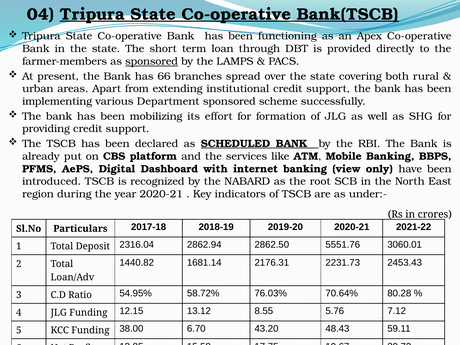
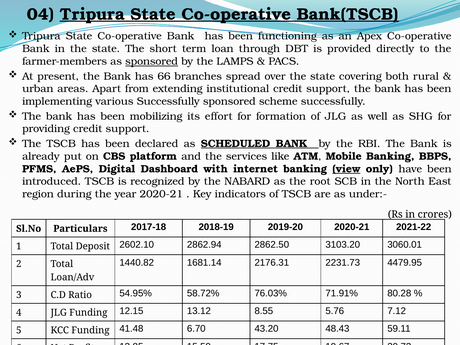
various Department: Department -> Successfully (168, 101)
view underline: none -> present (346, 169)
2316.04: 2316.04 -> 2602.10 (137, 245)
5551.76: 5551.76 -> 3103.20 (343, 245)
2453.43: 2453.43 -> 4479.95 (405, 263)
70.64%: 70.64% -> 71.91% (342, 293)
38.00: 38.00 -> 41.48 (131, 329)
